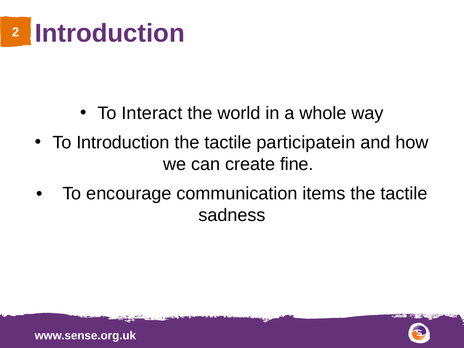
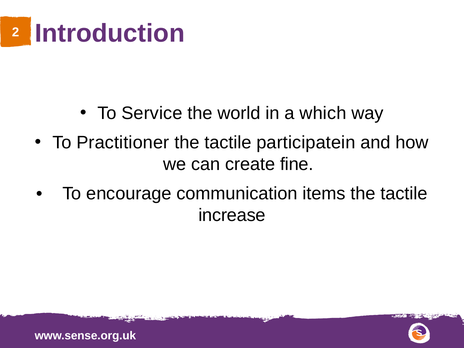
Interact: Interact -> Service (152, 113)
whole: whole -> which (323, 113)
To Introduction: Introduction -> Practitioner (123, 143)
sadness: sadness -> increase (232, 215)
